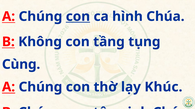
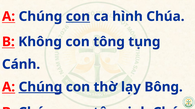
tầng: tầng -> tông (109, 42)
Cùng: Cùng -> Cánh (21, 65)
Chúng underline: none -> present (40, 87)
Khúc: Khúc -> Bông (164, 87)
